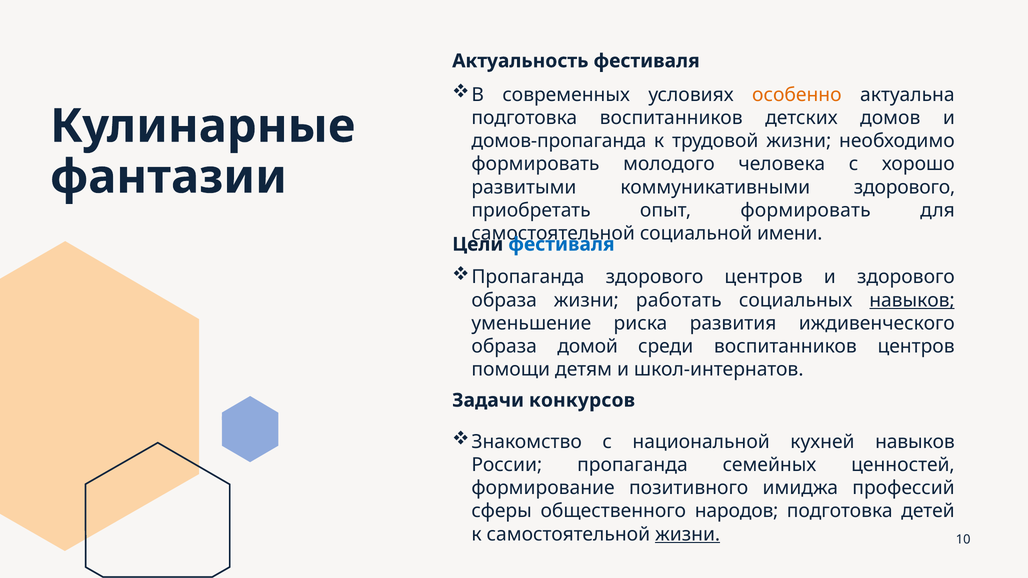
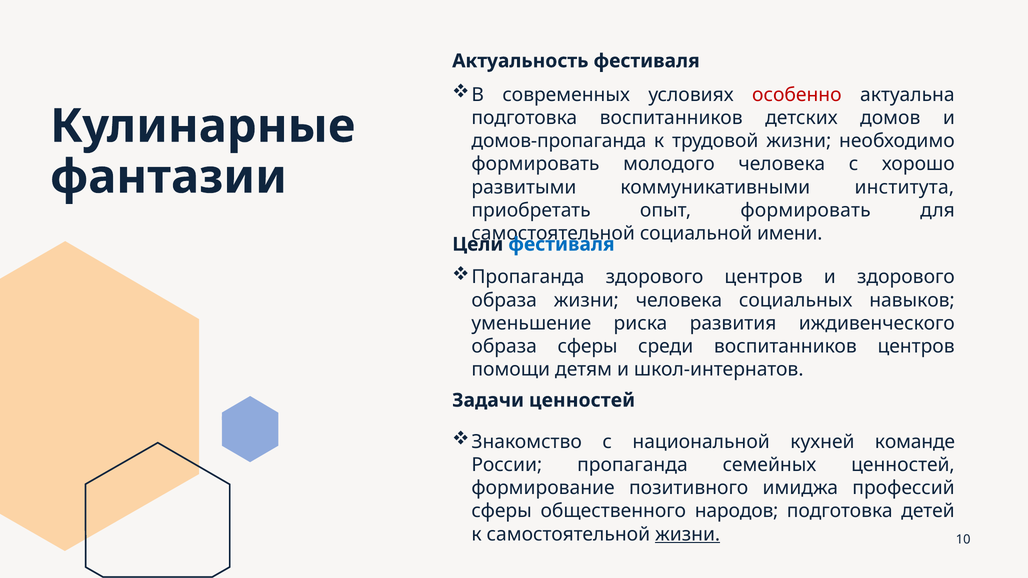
особенно colour: orange -> red (797, 95)
коммуникативными здорового: здорового -> института (904, 187)
жизни работать: работать -> человека (679, 300)
навыков underline: present -> none (912, 300)
образа домой: домой -> сферы (588, 347)
Задачи конкурсов: конкурсов -> ценностей (582, 401)
кухней навыков: навыков -> команде (915, 442)
